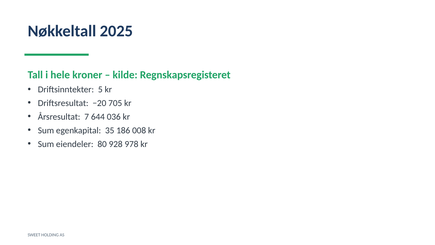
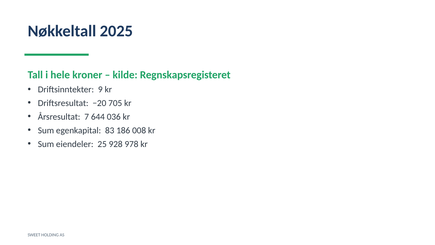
5: 5 -> 9 (100, 89)
35: 35 -> 83 (110, 130)
80: 80 -> 25 (102, 144)
